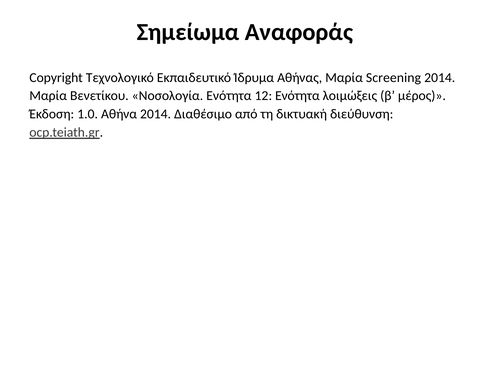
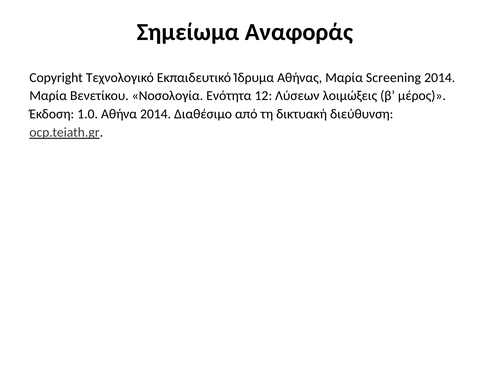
12 Ενότητα: Ενότητα -> Λύσεων (297, 96)
